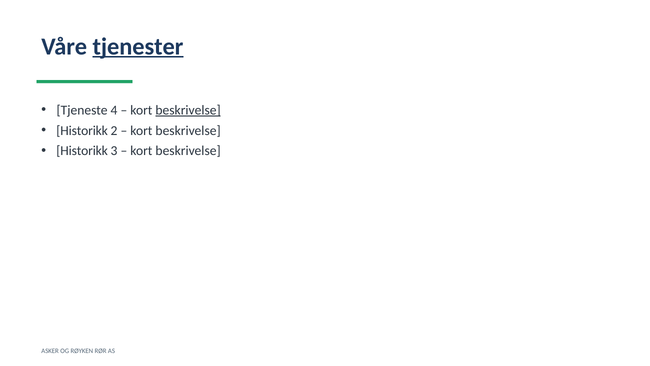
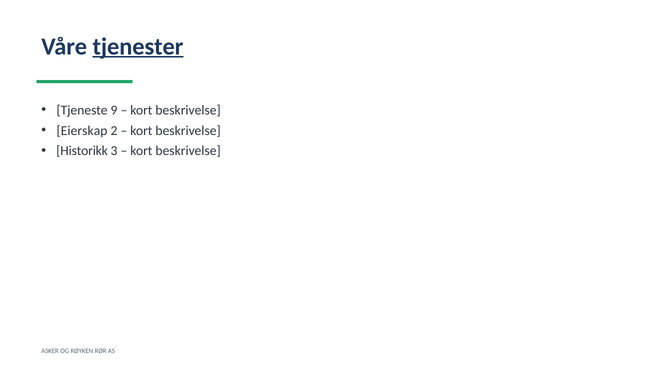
4: 4 -> 9 (114, 110)
beskrivelse underline: present -> none (188, 110)
Historikk: Historikk -> Eierskap (82, 130)
